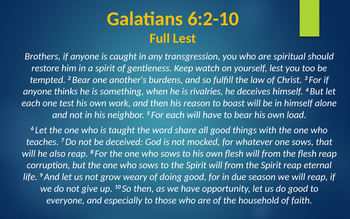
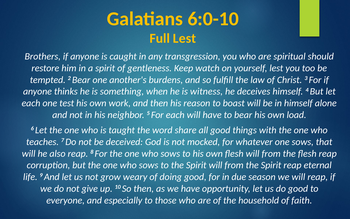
6:2-10: 6:2-10 -> 6:0-10 (213, 19)
rivalries: rivalries -> witness (206, 91)
